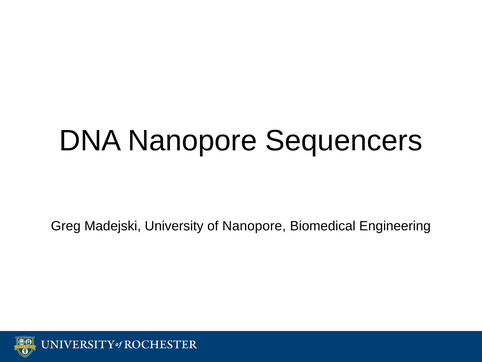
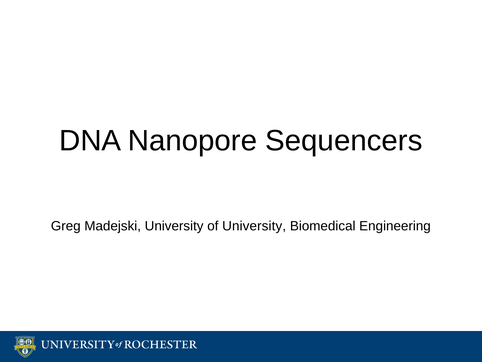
of Nanopore: Nanopore -> University (254, 226)
